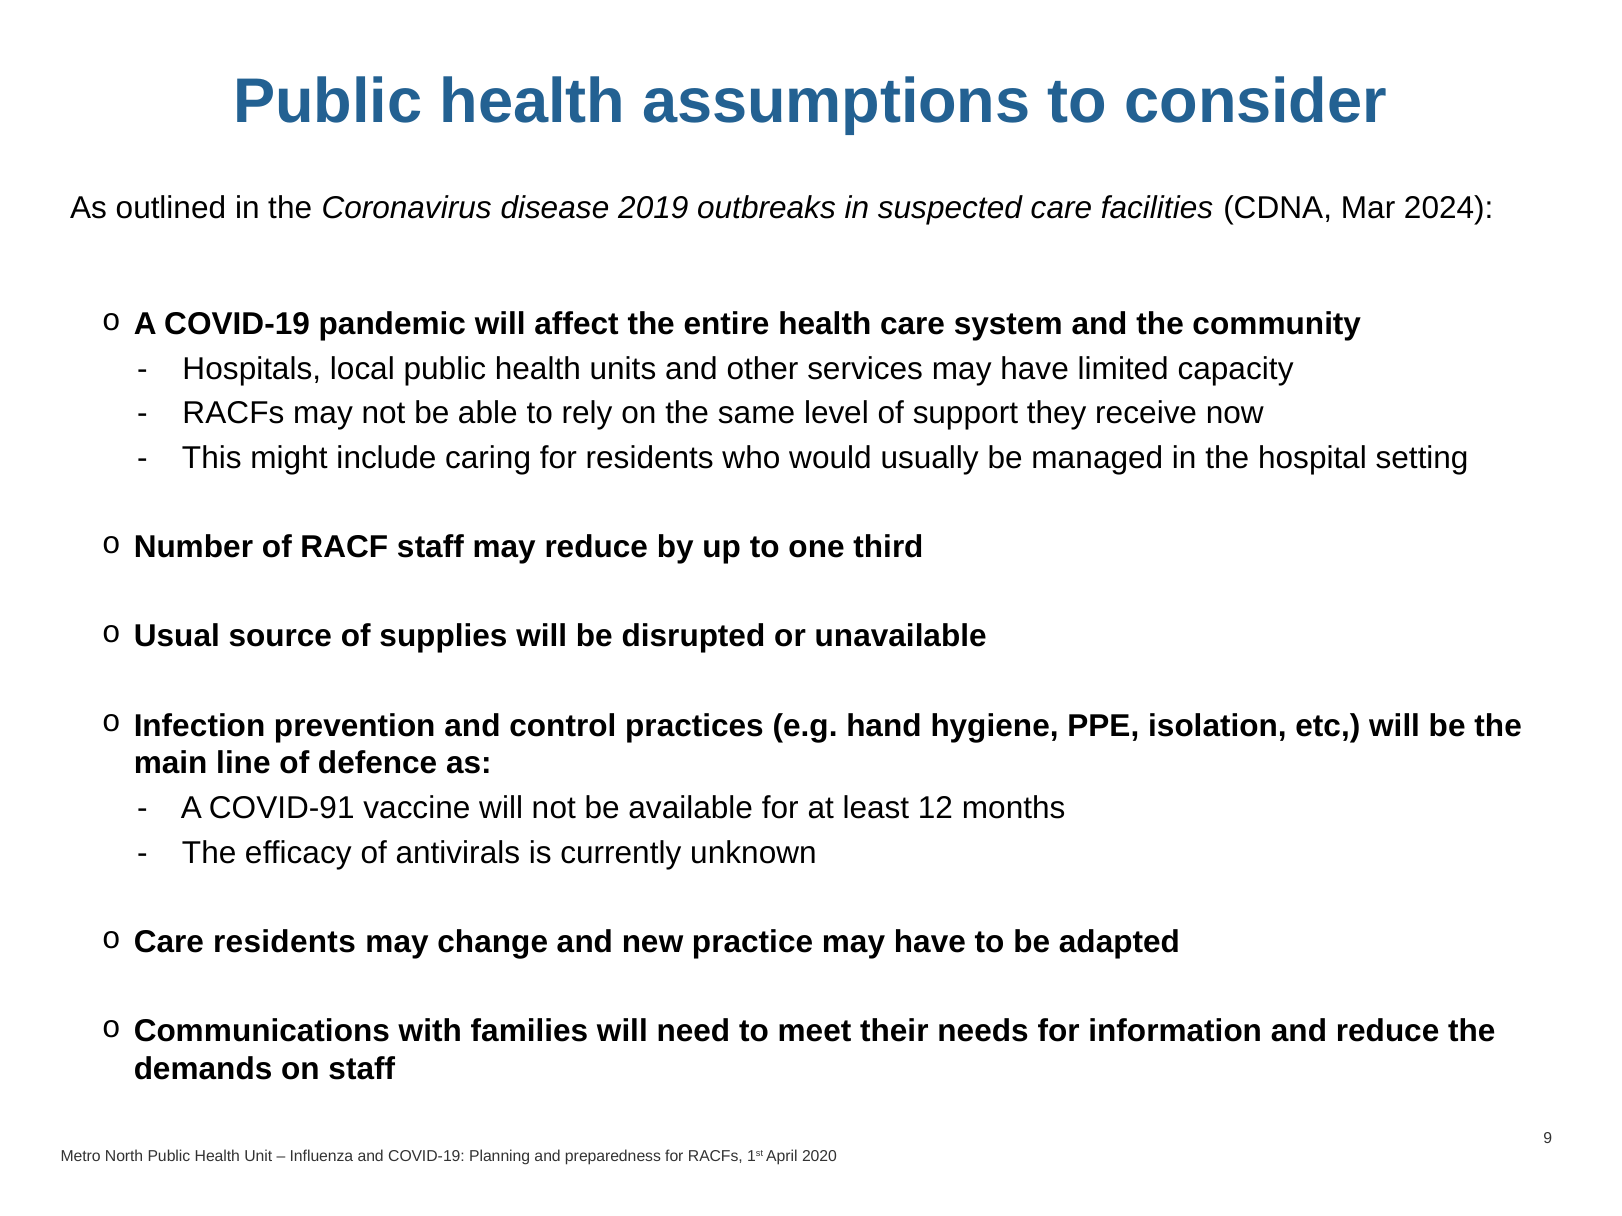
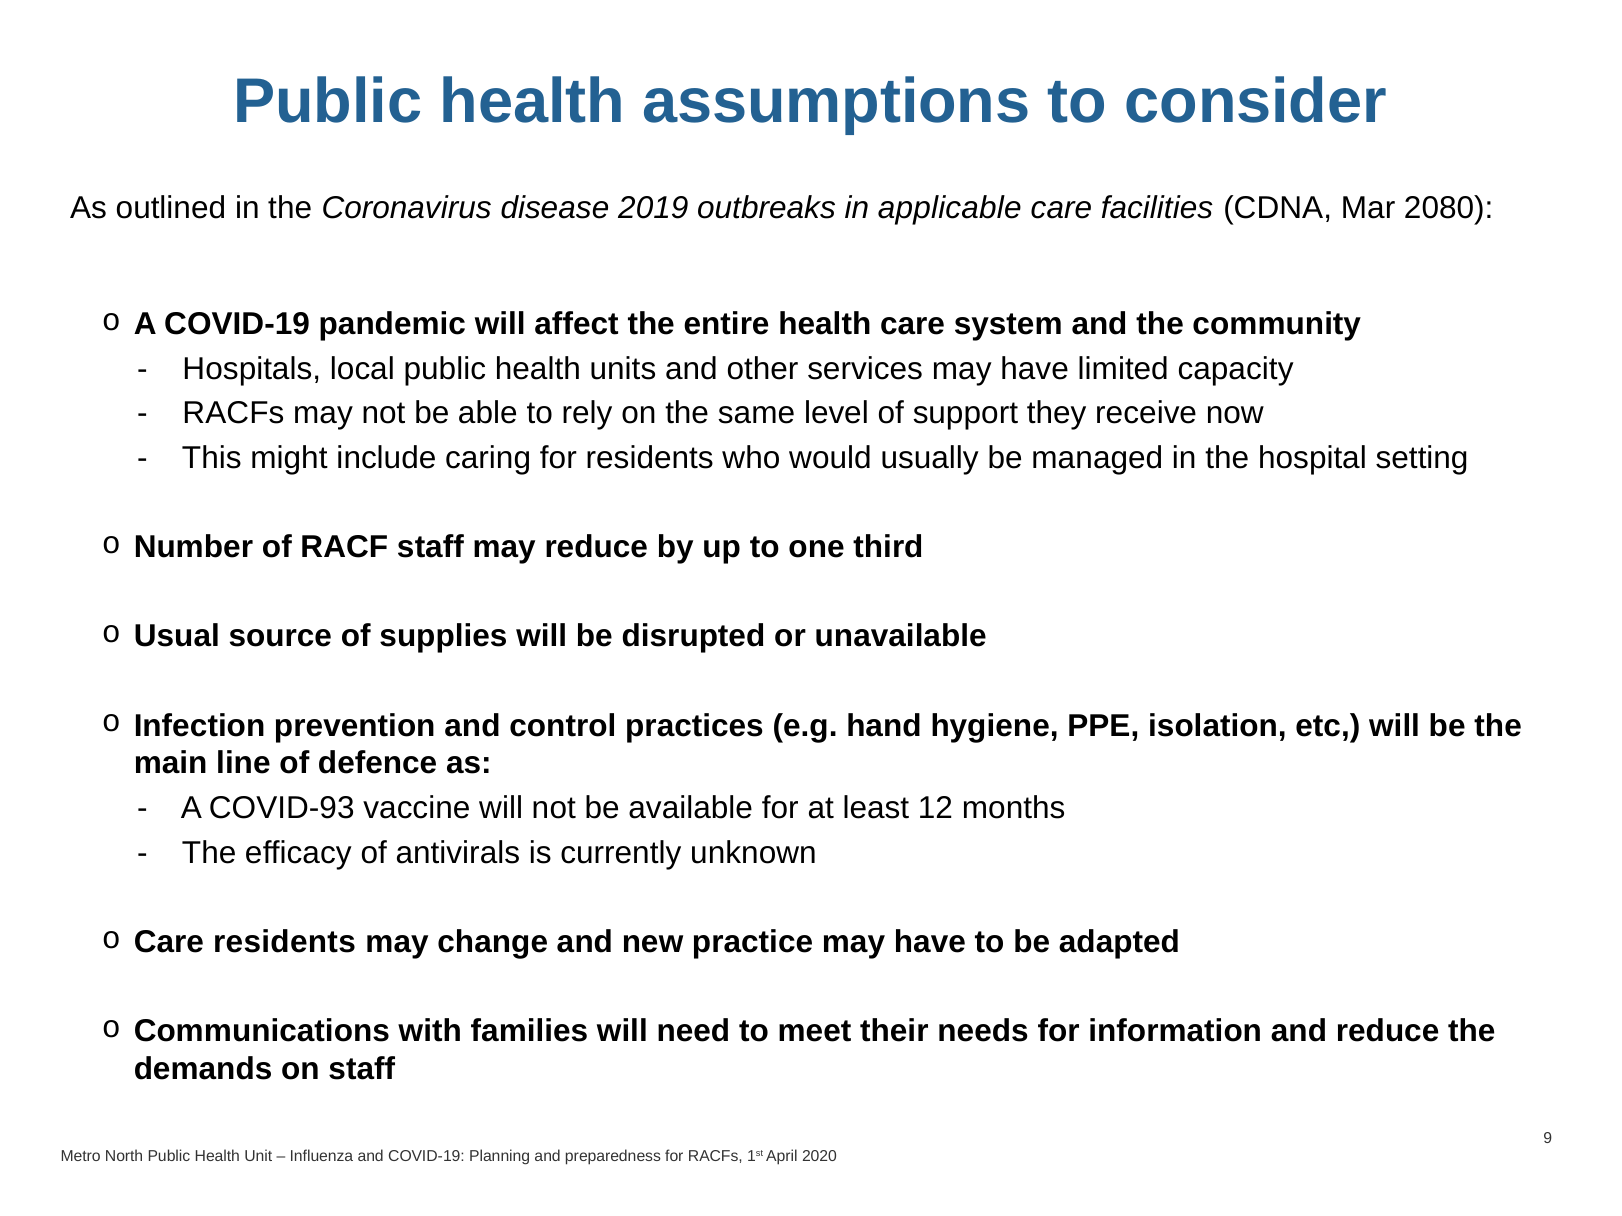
suspected: suspected -> applicable (950, 208)
2024: 2024 -> 2080 (1449, 208)
COVID-91: COVID-91 -> COVID-93 (282, 808)
